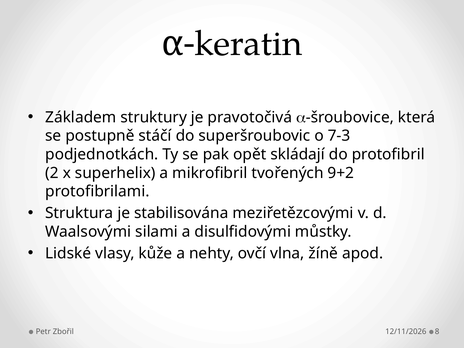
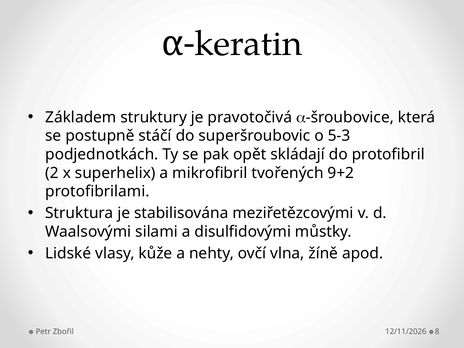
7-3: 7-3 -> 5-3 (339, 136)
